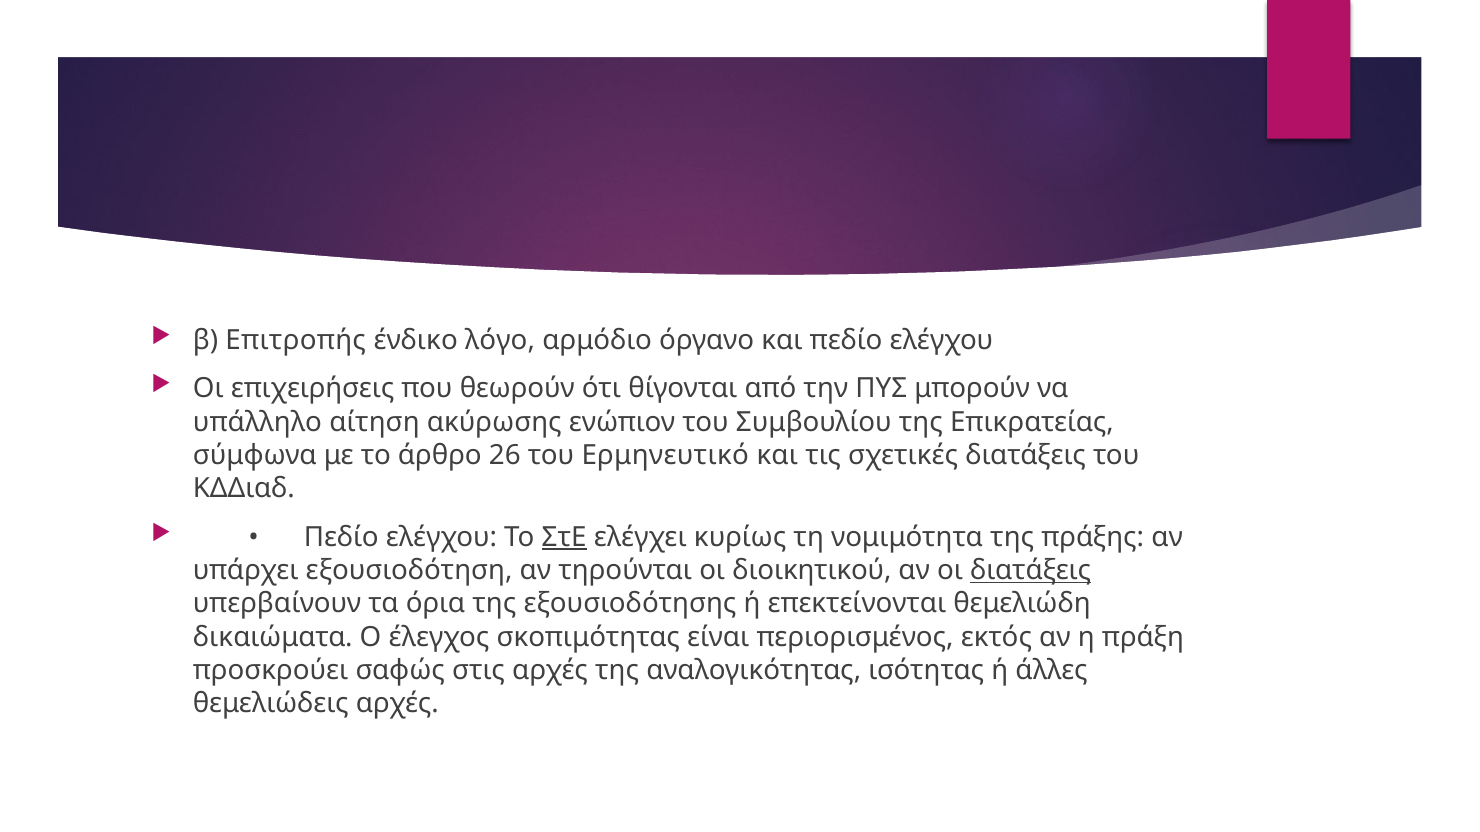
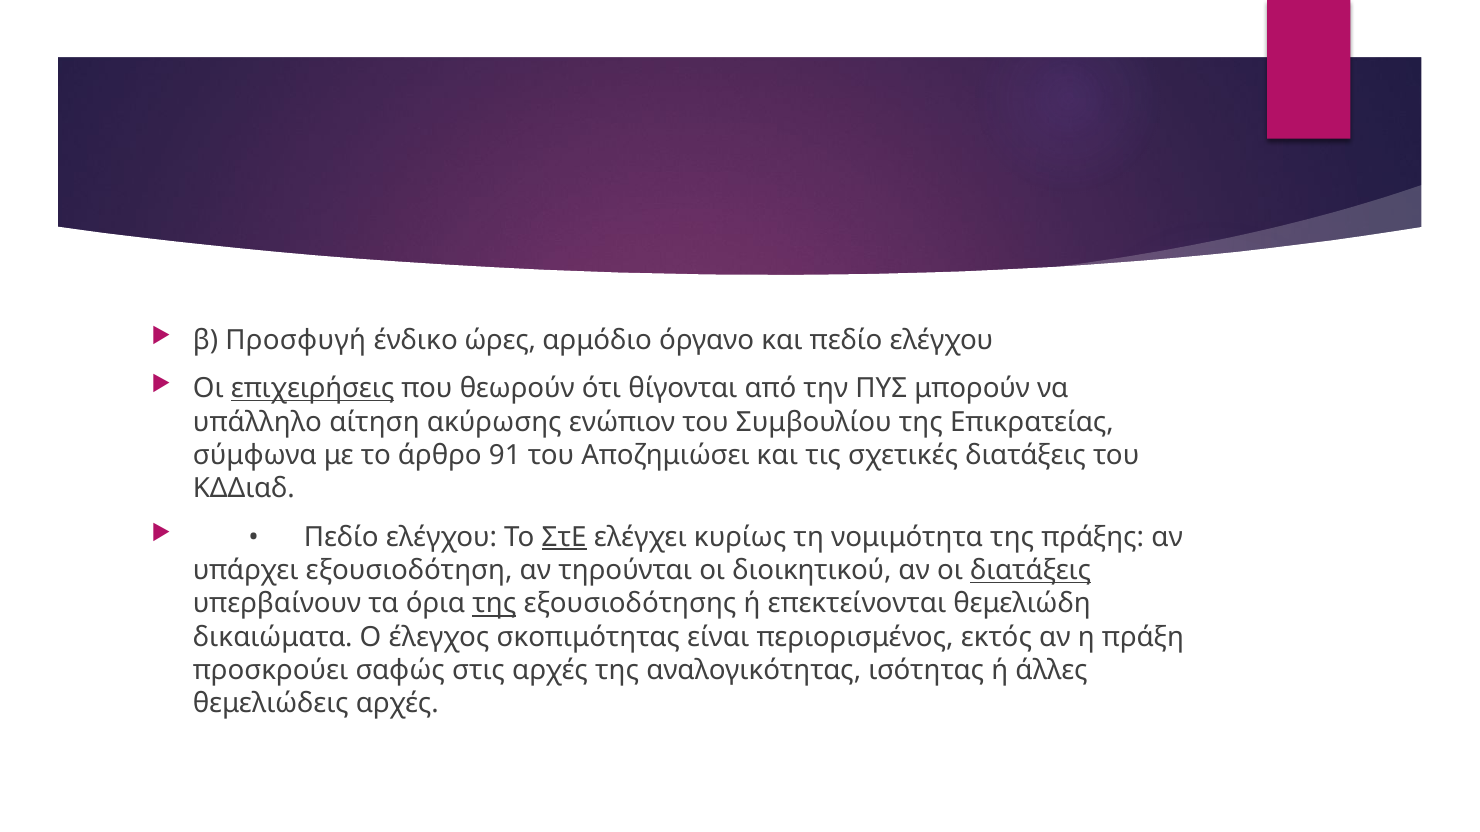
Επιτροπής: Επιτροπής -> Προσφυγή (296, 340)
λόγο: λόγο -> ώρες (500, 340)
επιχειρήσεις underline: none -> present (313, 389)
26: 26 -> 91 (505, 456)
Ερμηνευτικό: Ερμηνευτικό -> Αποζημιώσει (665, 456)
της underline: none -> present (494, 604)
